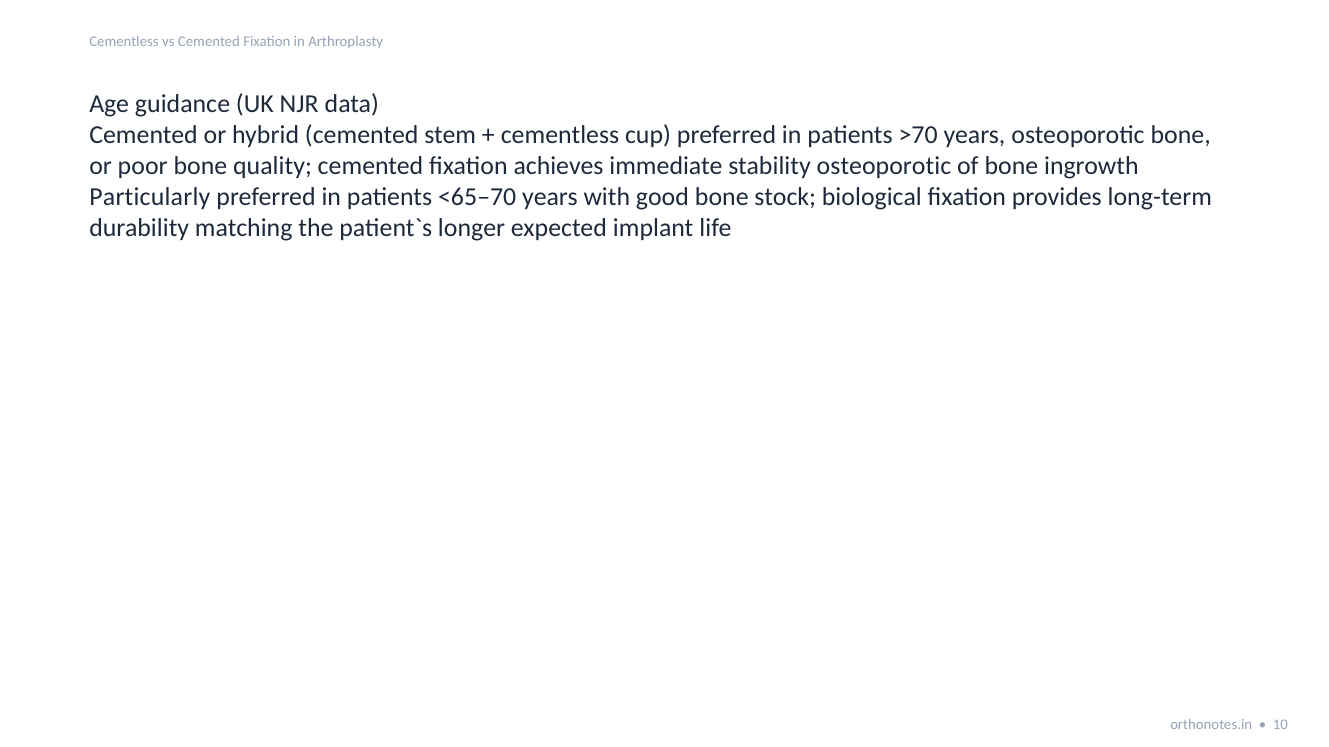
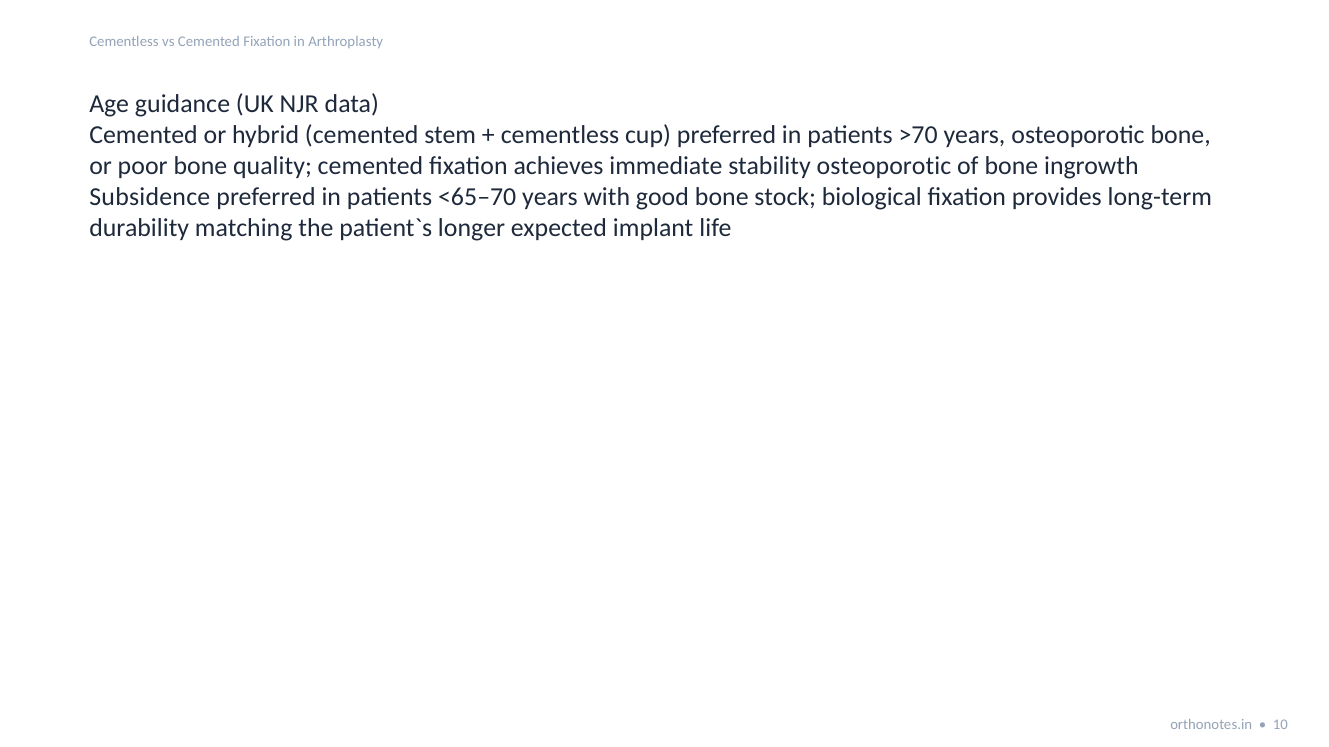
Particularly: Particularly -> Subsidence (150, 197)
